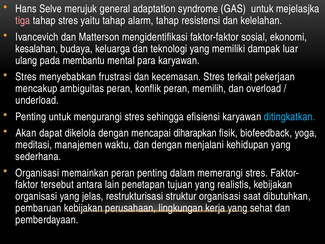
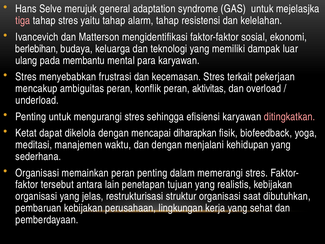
kesalahan: kesalahan -> berlebihan (37, 49)
memilih: memilih -> aktivitas (209, 88)
ditingkatkan colour: light blue -> pink (290, 117)
Akan: Akan -> Ketat (26, 133)
